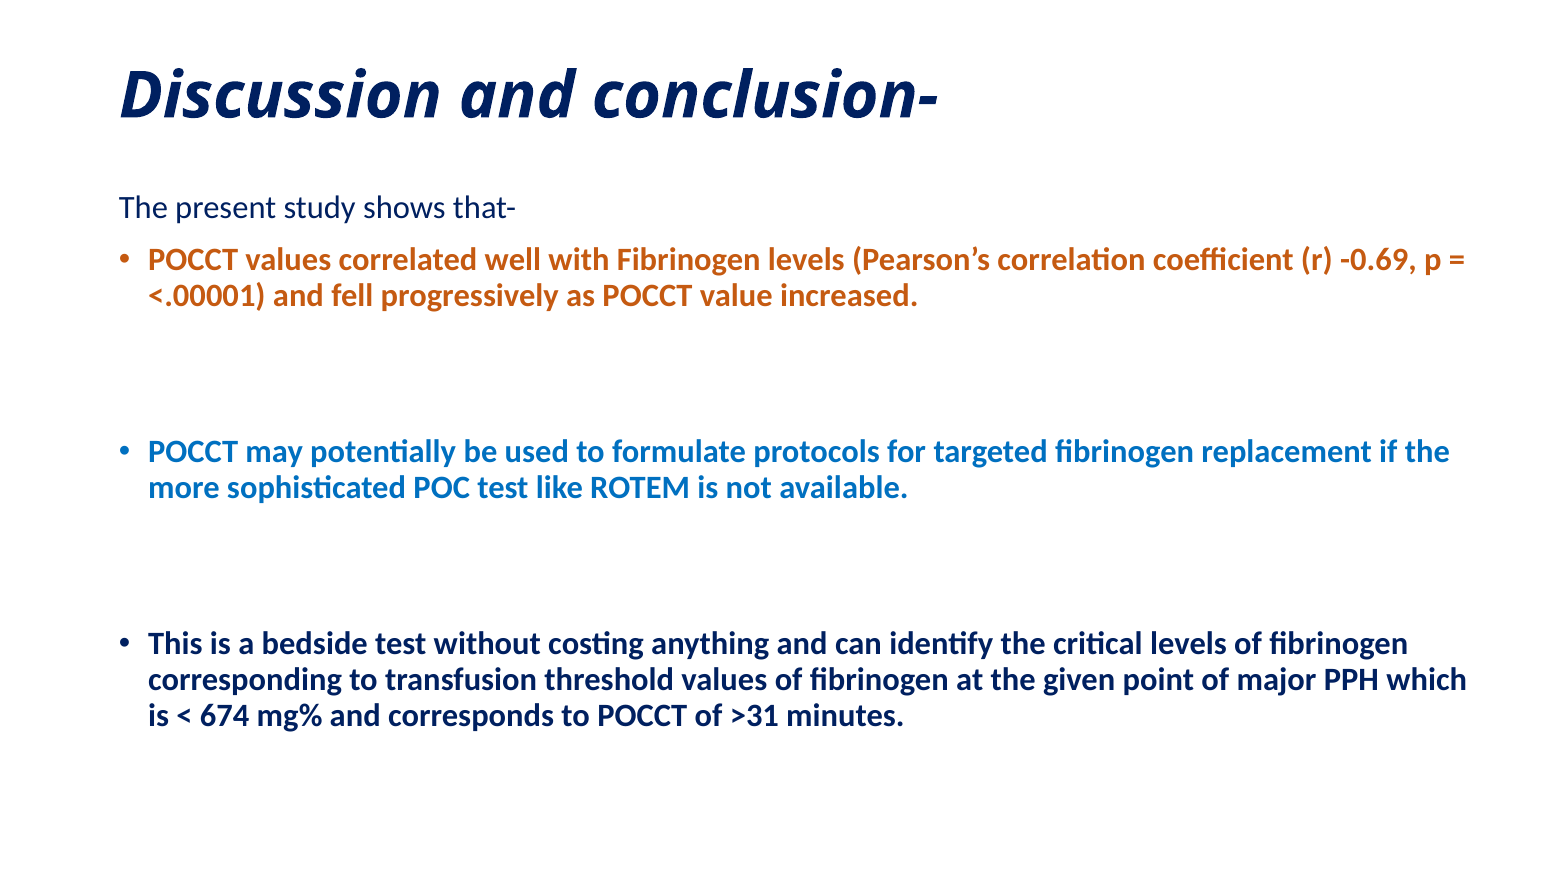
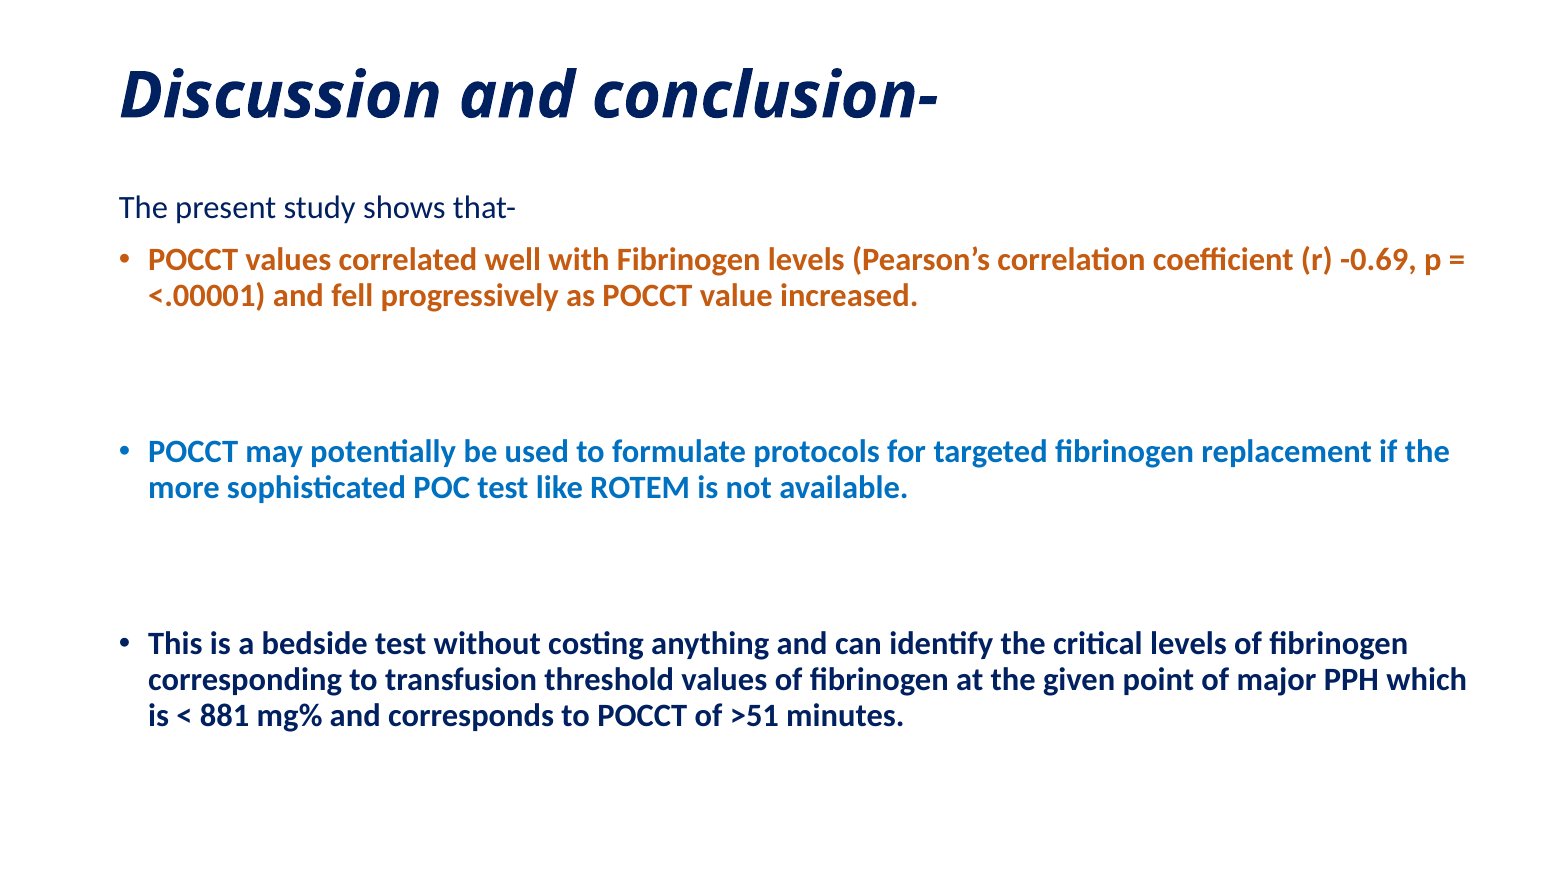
674: 674 -> 881 (225, 716)
>31: >31 -> >51 (754, 716)
